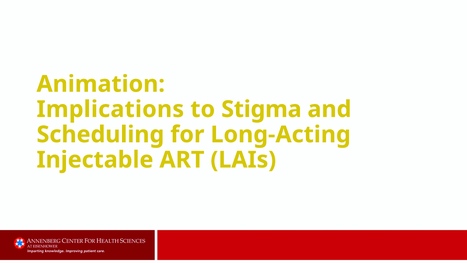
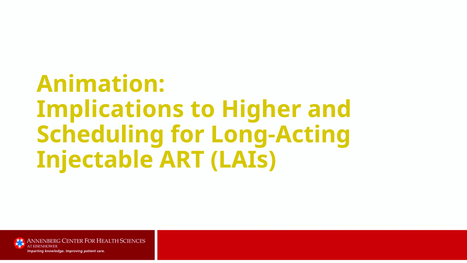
Stigma: Stigma -> Higher (261, 109)
